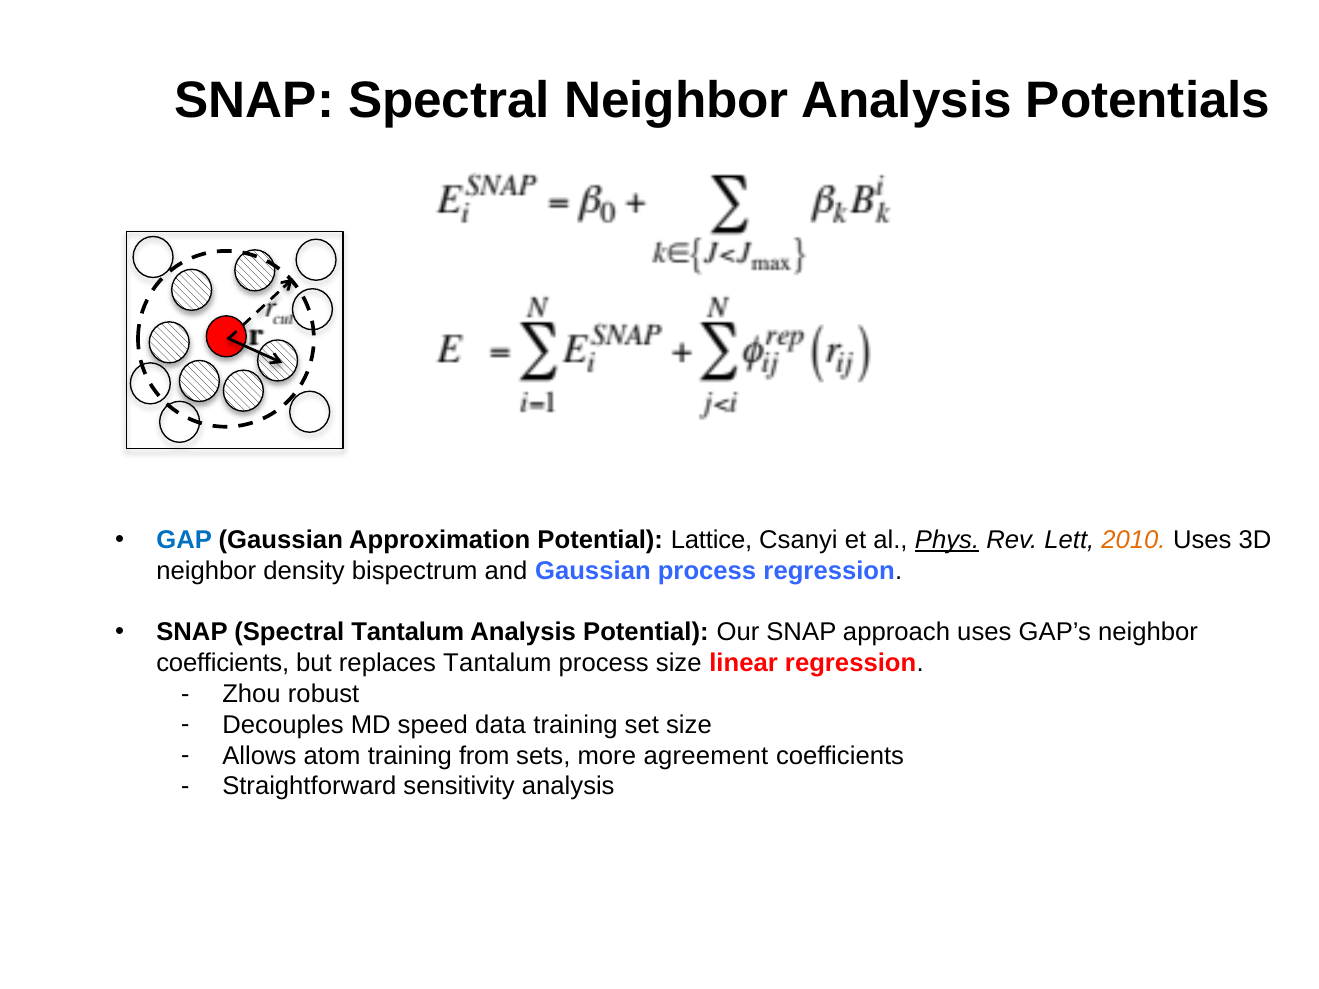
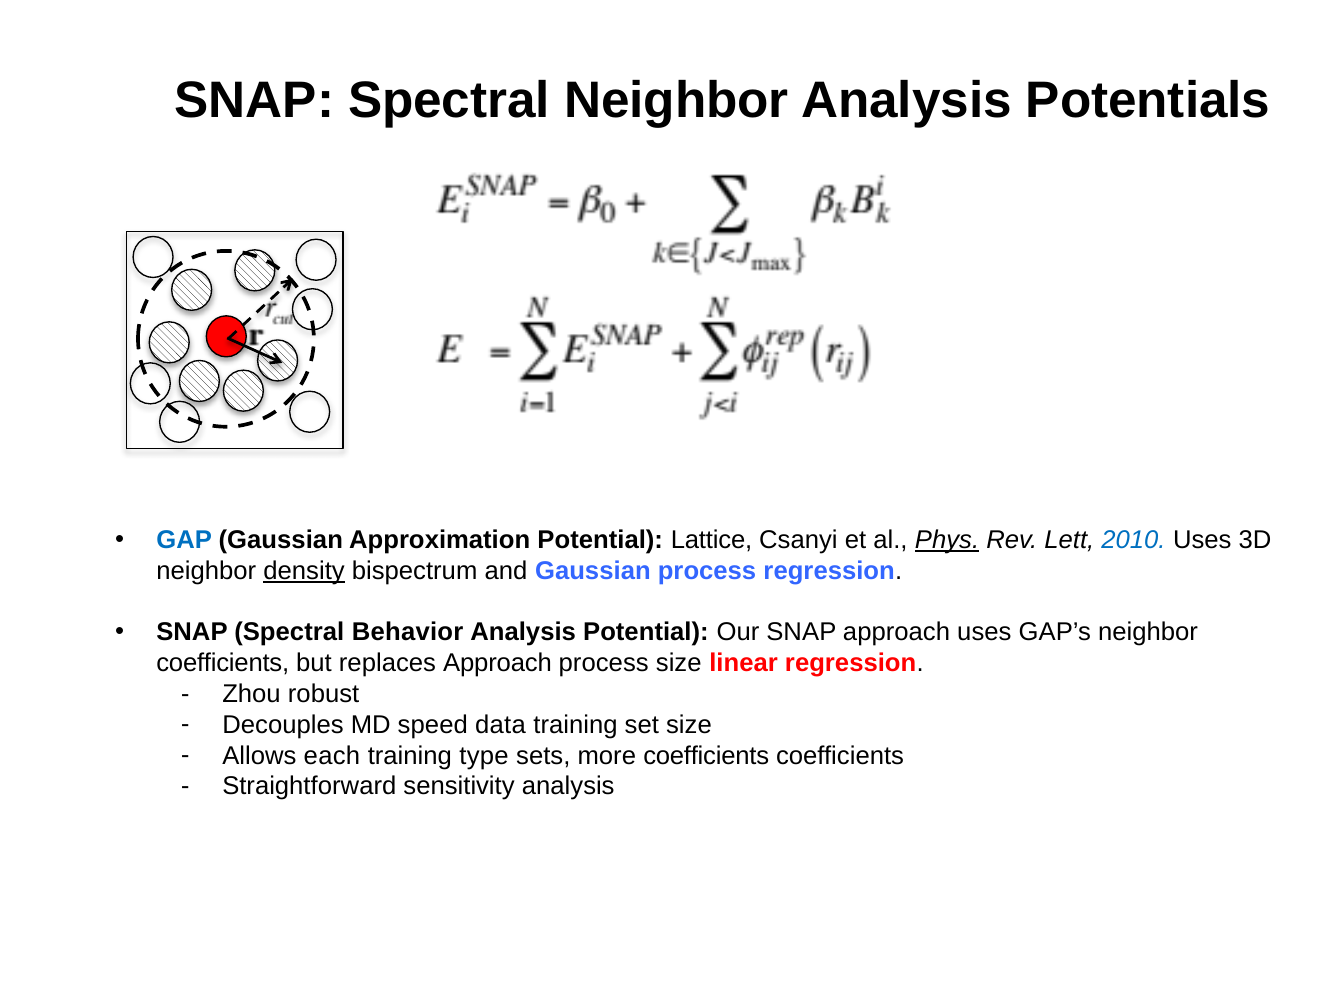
2010 colour: orange -> blue (1133, 540)
density underline: none -> present (304, 571)
Spectral Tantalum: Tantalum -> Behavior (408, 633)
replaces Tantalum: Tantalum -> Approach (498, 663)
atom: atom -> each (332, 756)
from: from -> type (484, 756)
more agreement: agreement -> coefficients (706, 756)
